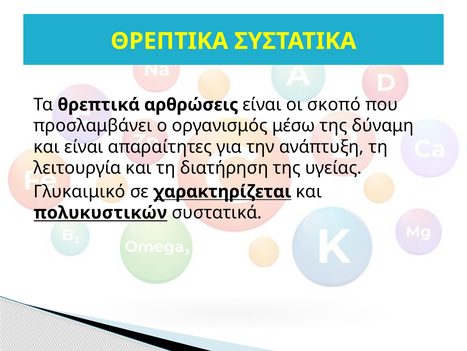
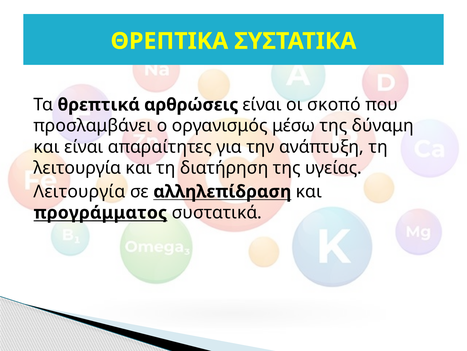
Γλυκαιμικό: Γλυκαιμικό -> Λειτουργία (80, 191)
χαρακτηρίζεται: χαρακτηρίζεται -> αλληλεπίδραση (222, 191)
πολυκυστικών: πολυκυστικών -> προγράμματος (100, 212)
